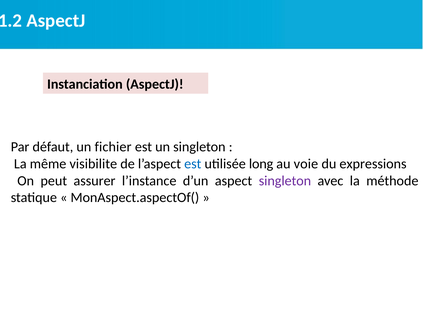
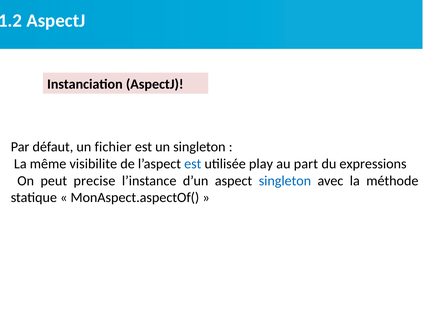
long: long -> play (261, 164)
voie: voie -> part (306, 164)
assurer: assurer -> precise (94, 181)
singleton colour: purple -> blue (285, 181)
